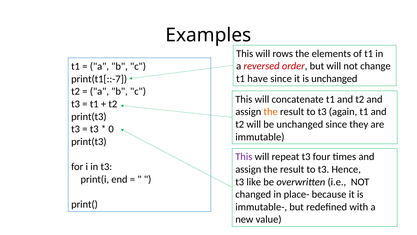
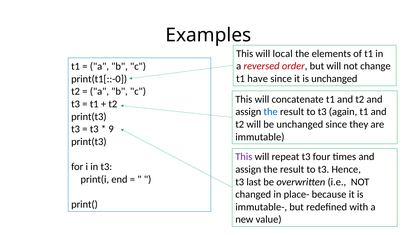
rows: rows -> local (283, 53)
print(t1[::-7: print(t1[::-7 -> print(t1[::-0 (99, 79)
the colour: orange -> blue (271, 112)
0: 0 -> 9 (111, 129)
like: like -> last (254, 182)
